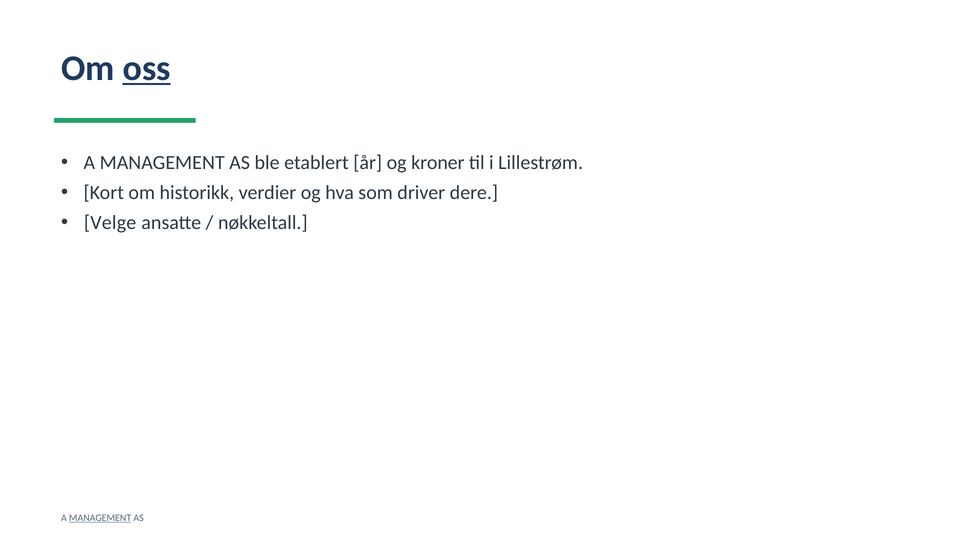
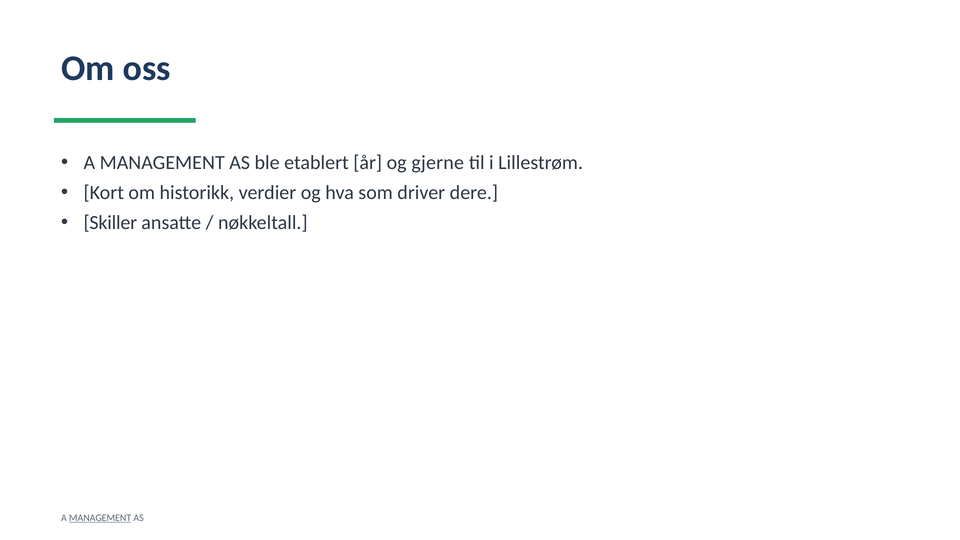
oss underline: present -> none (147, 69)
kroner: kroner -> gjerne (438, 163)
Velge: Velge -> Skiller (110, 223)
